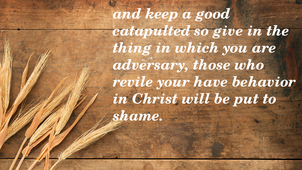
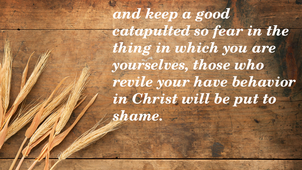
give: give -> fear (228, 31)
adversary: adversary -> yourselves (151, 65)
